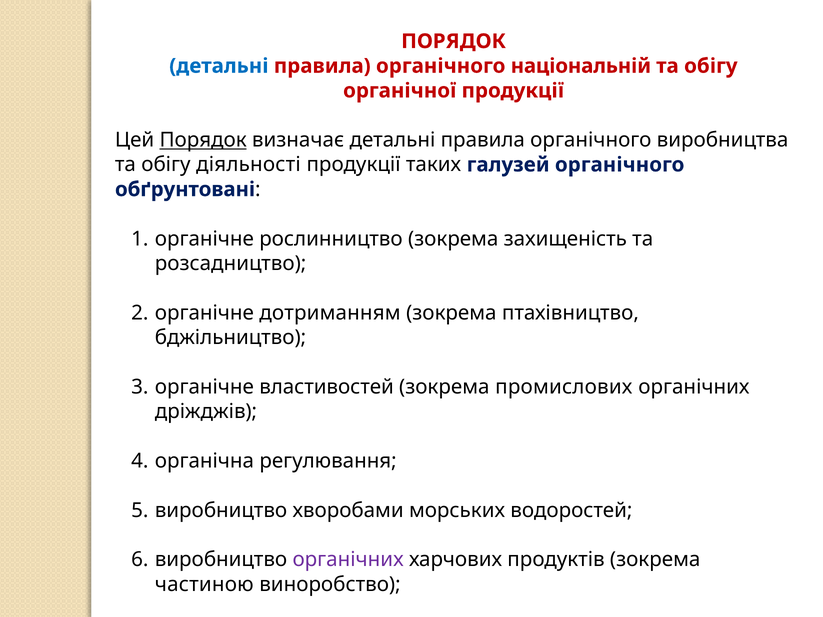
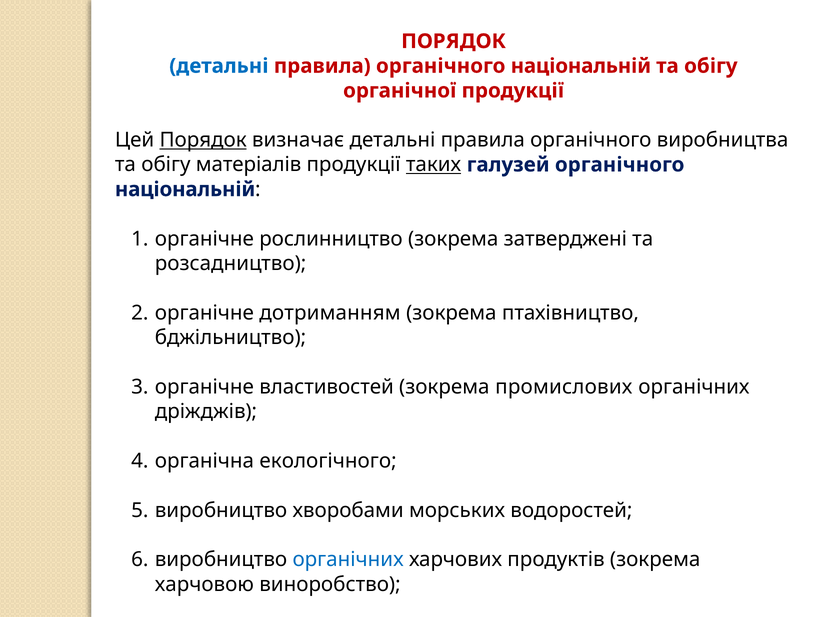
діяльності: діяльності -> матеріалів (249, 165)
таких underline: none -> present (433, 165)
обґрунтовані: обґрунтовані -> національній (185, 189)
захищеність: захищеність -> затверджені (565, 239)
регулювання: регулювання -> екологічного (328, 461)
органічних colour: purple -> blue (348, 560)
частиною: частиною -> харчовою (204, 585)
